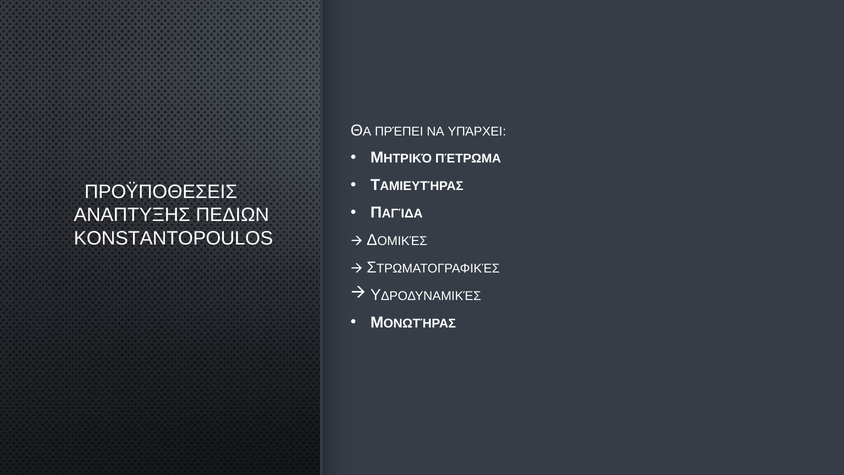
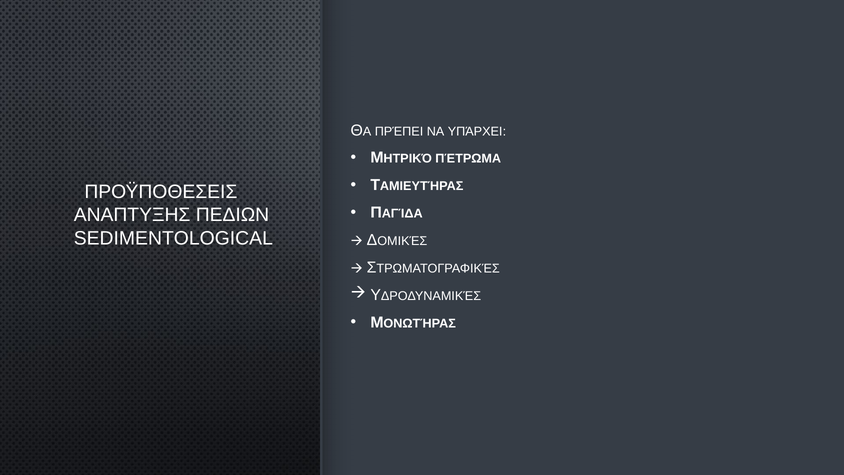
KONSTANTOPOULOS: KONSTANTOPOULOS -> SEDIMENTOLOGICAL (173, 238)
